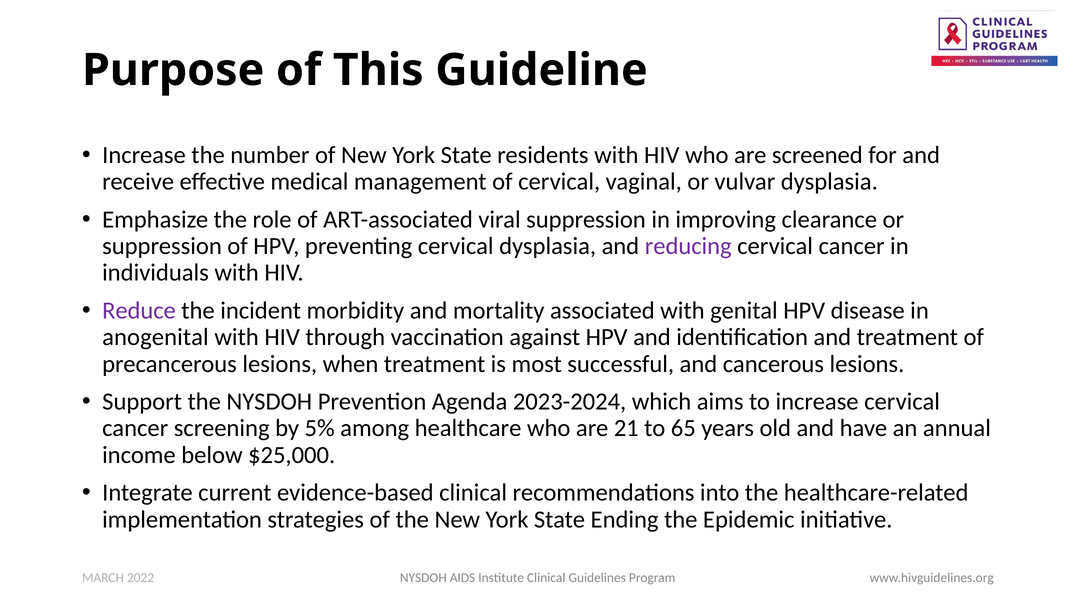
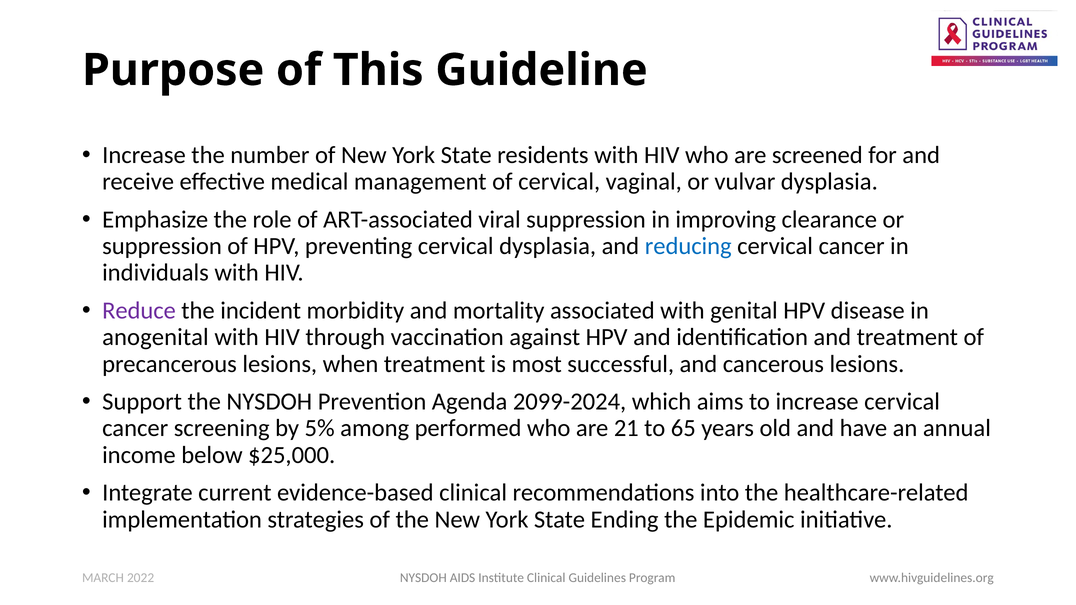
reducing colour: purple -> blue (688, 246)
2023-2024: 2023-2024 -> 2099-2024 (570, 402)
healthcare: healthcare -> performed (468, 428)
